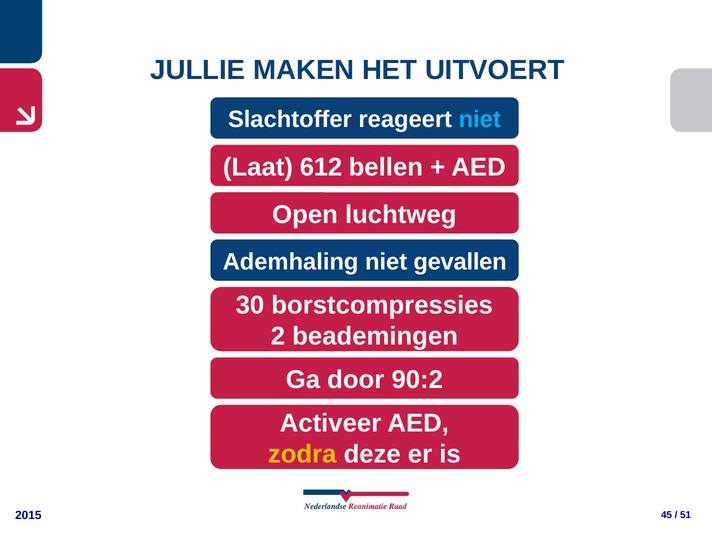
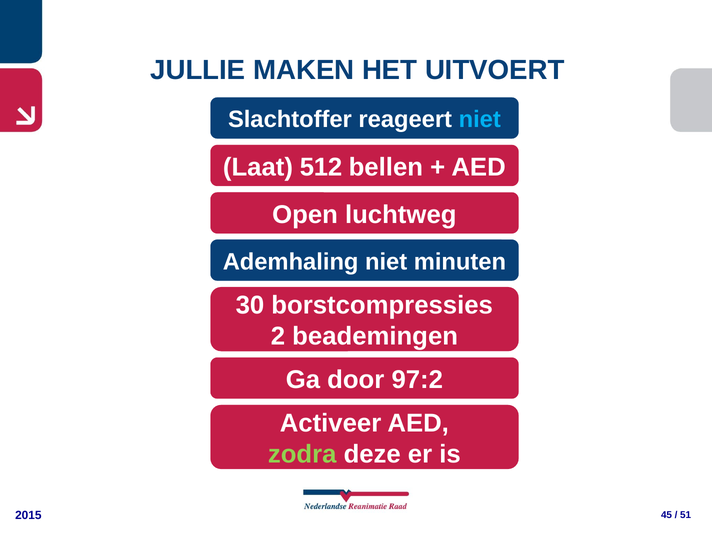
612: 612 -> 512 (321, 167)
gevallen: gevallen -> minuten (460, 262)
90:2: 90:2 -> 97:2 (417, 380)
zodra colour: yellow -> light green (302, 454)
